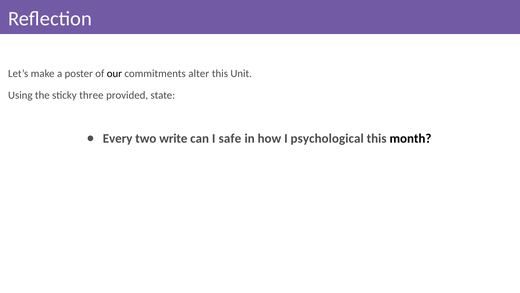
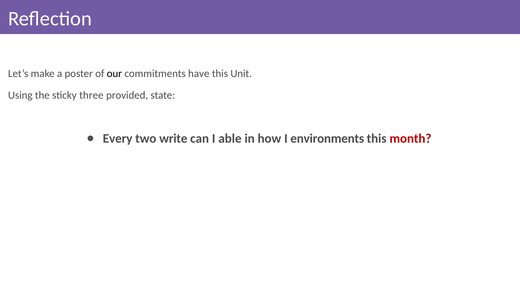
alter: alter -> have (199, 74)
safe: safe -> able (230, 138)
psychological: psychological -> environments (327, 138)
month colour: black -> red (410, 138)
